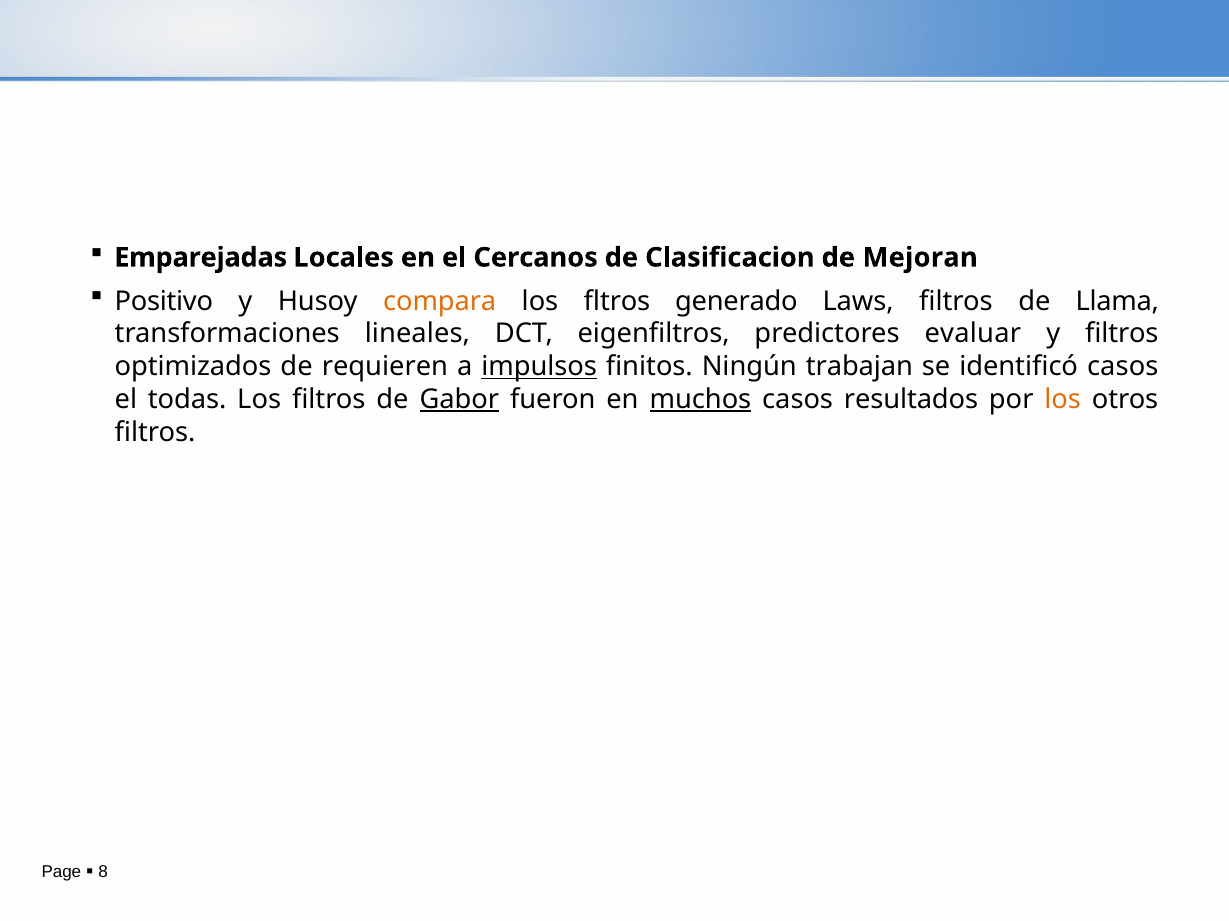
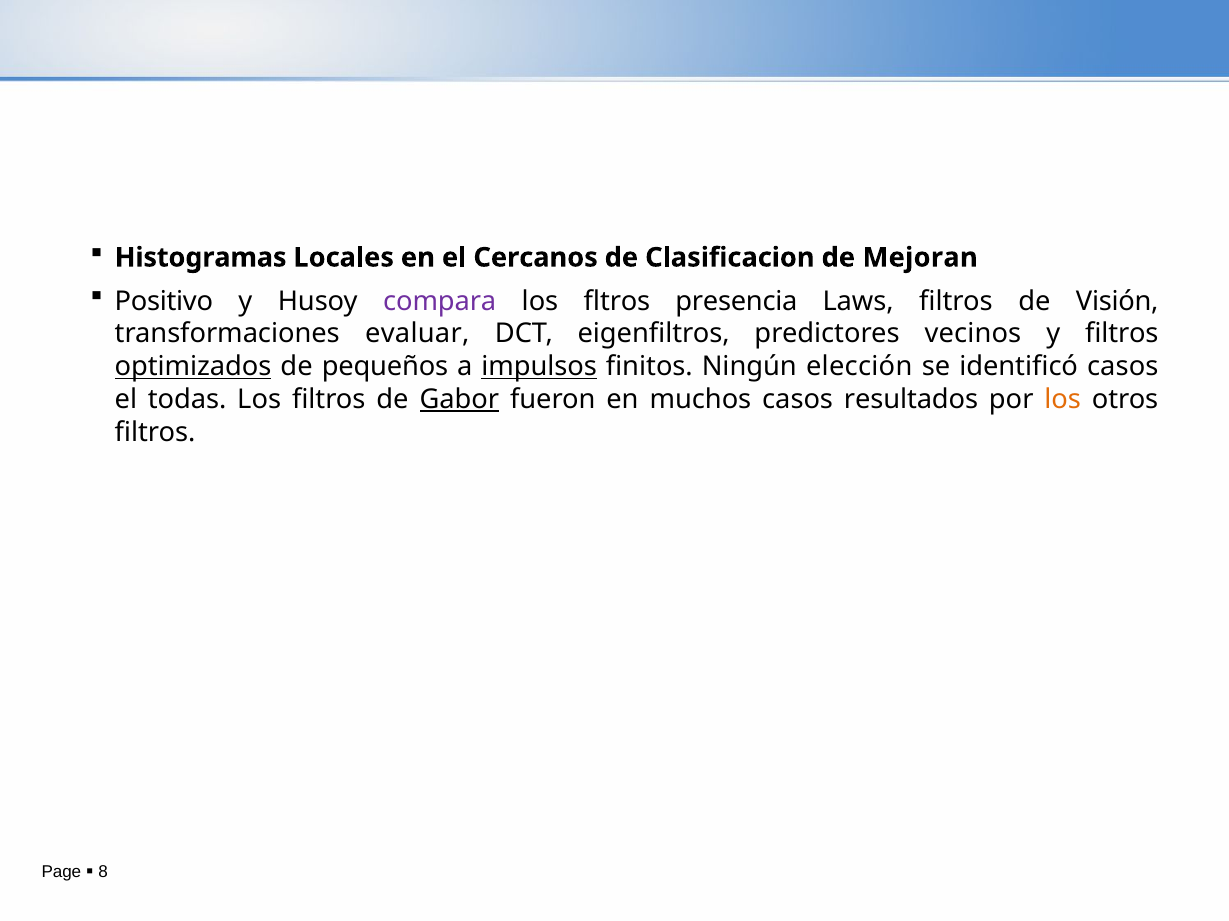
Emparejadas: Emparejadas -> Histogramas (201, 258)
compara colour: orange -> purple (440, 301)
generado: generado -> presencia (736, 301)
Llama: Llama -> Visión (1117, 301)
lineales: lineales -> evaluar (417, 334)
evaluar: evaluar -> vecinos (973, 334)
optimizados underline: none -> present (193, 367)
requieren: requieren -> pequeños (385, 367)
trabajan: trabajan -> elección (859, 367)
muchos underline: present -> none (700, 400)
